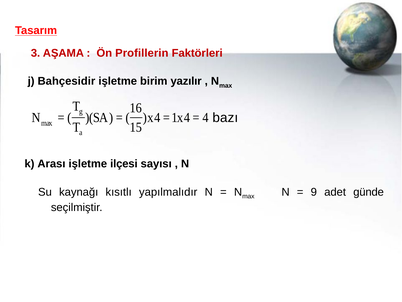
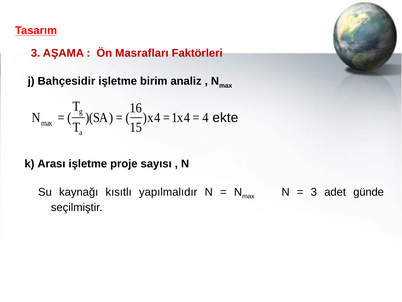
Profillerin: Profillerin -> Masrafları (142, 53)
yazılır: yazılır -> analiz (186, 81)
bazı: bazı -> ekte (225, 117)
ilçesi: ilçesi -> proje (124, 163)
9: 9 -> 3 (314, 192)
